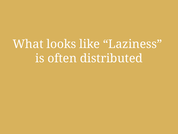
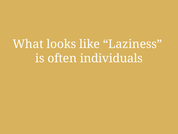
distributed: distributed -> individuals (111, 58)
